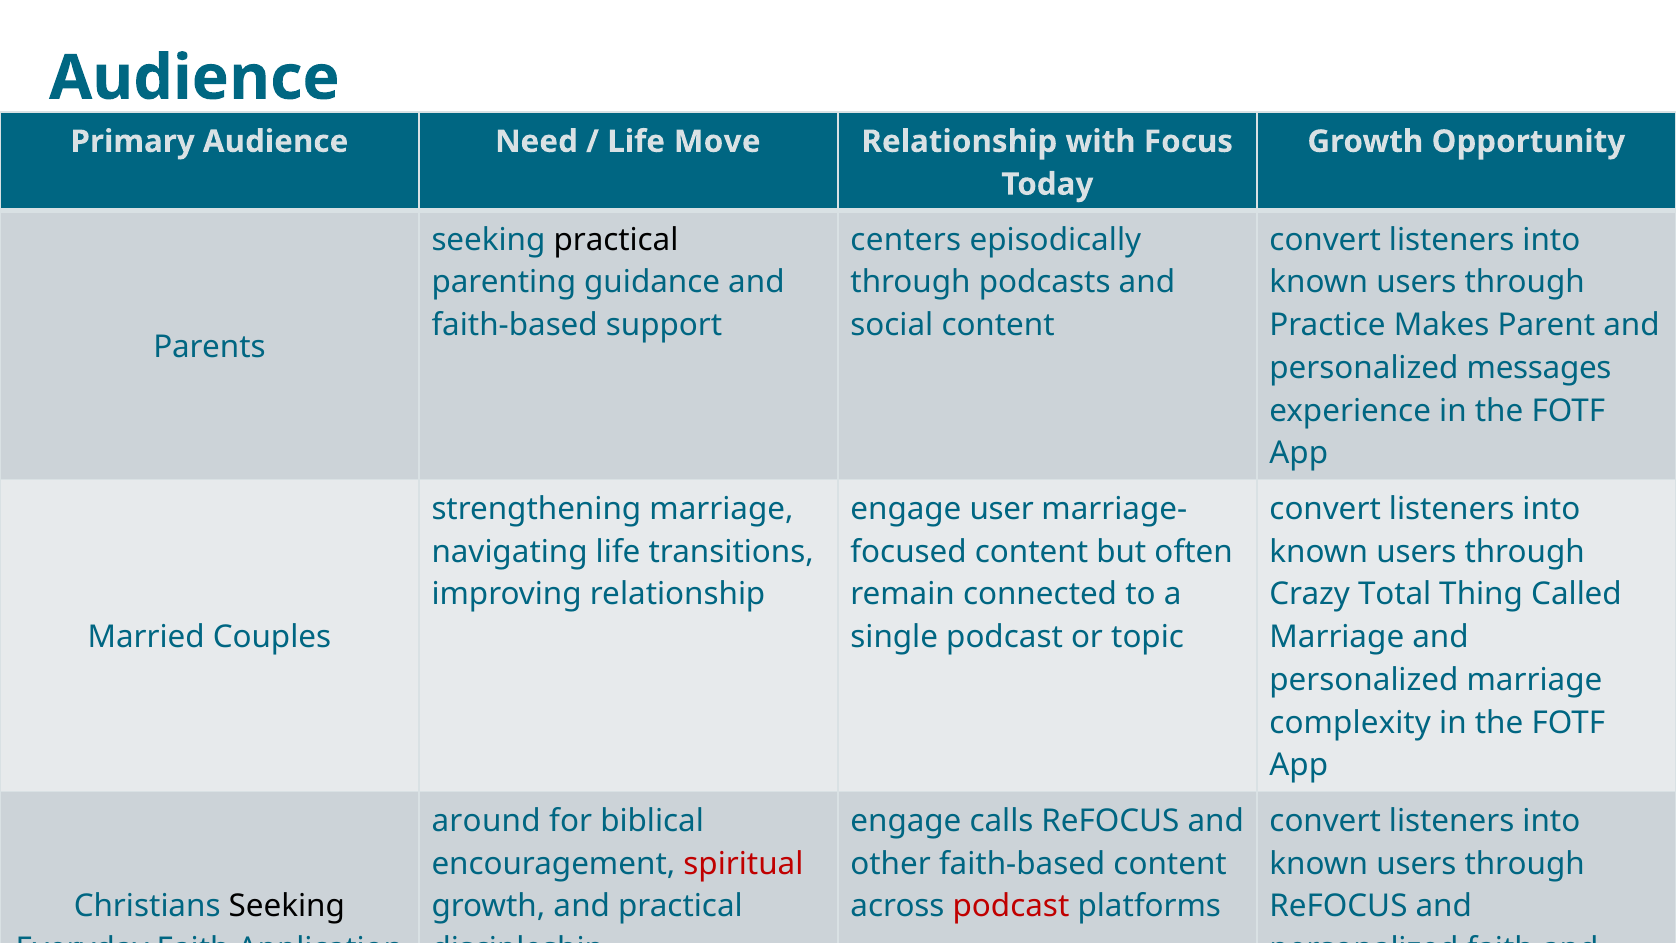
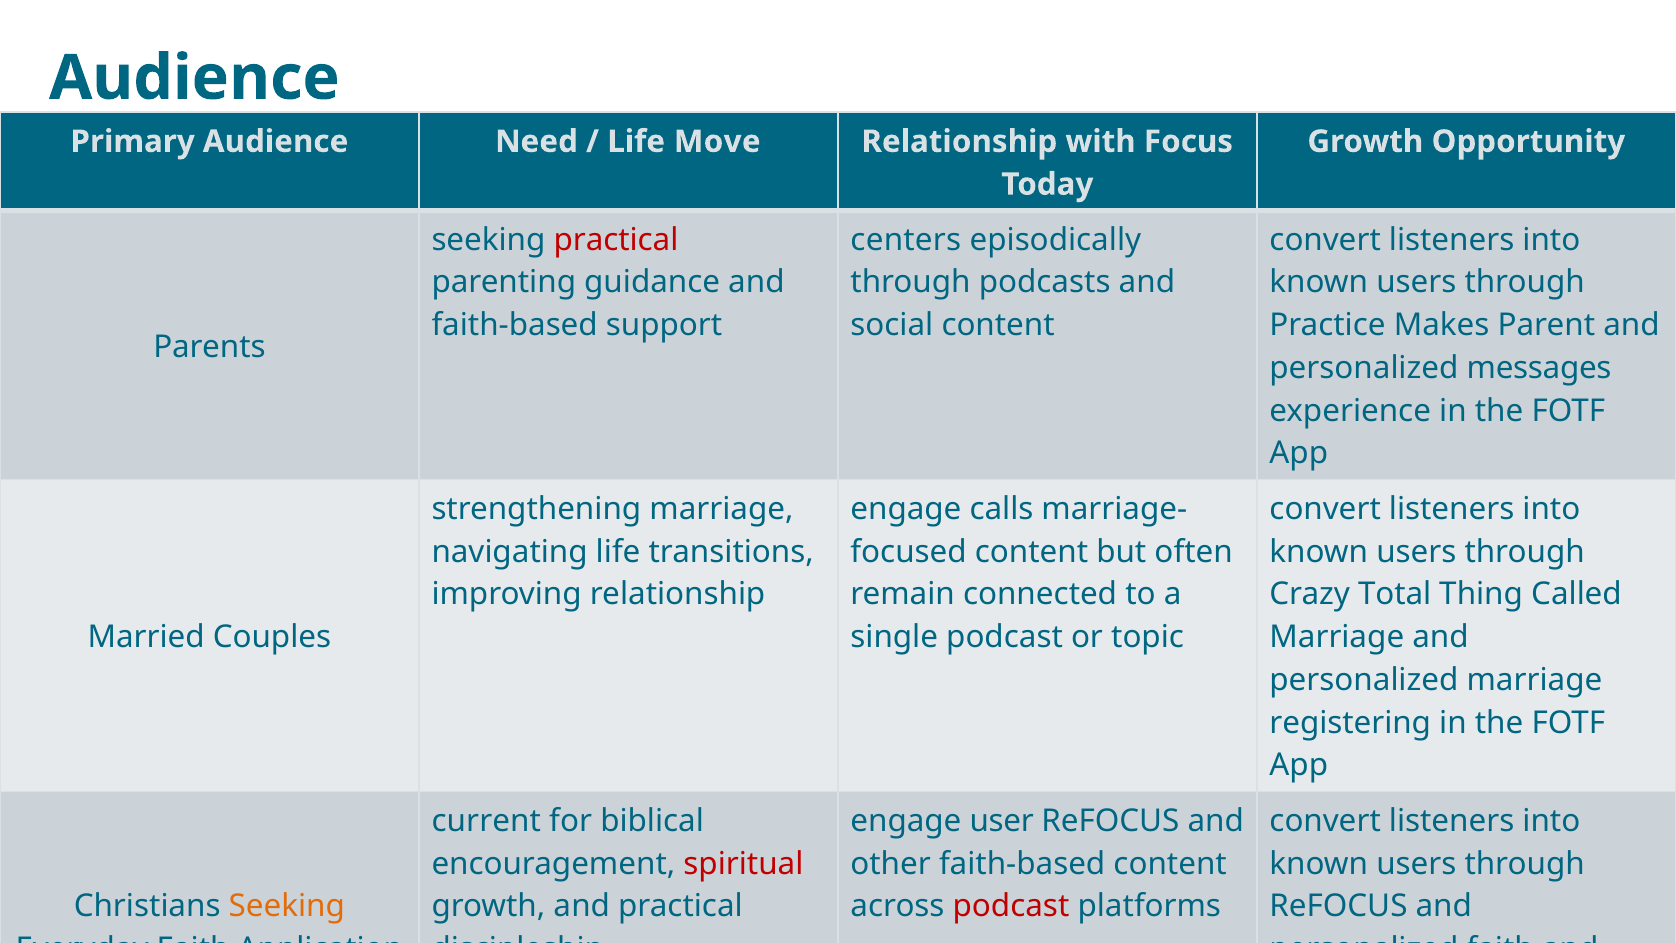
practical colour: black -> red (616, 240)
user: user -> calls (1001, 509)
complexity: complexity -> registering (1350, 723)
around: around -> current (486, 821)
calls: calls -> user (1002, 821)
Seeking colour: black -> orange (287, 906)
